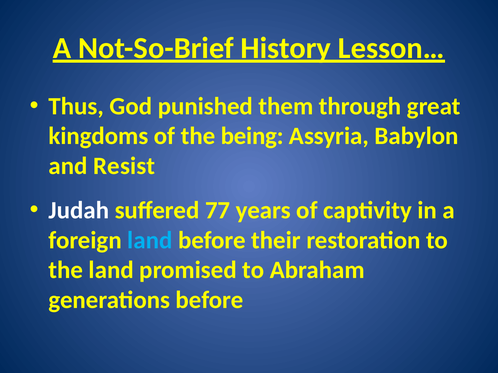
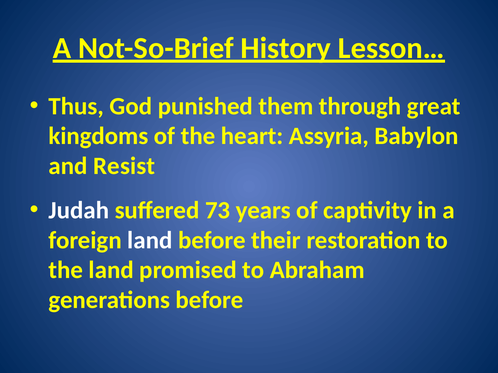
being: being -> heart (252, 136)
77: 77 -> 73 (218, 211)
land colour: light blue -> white (150, 241)
